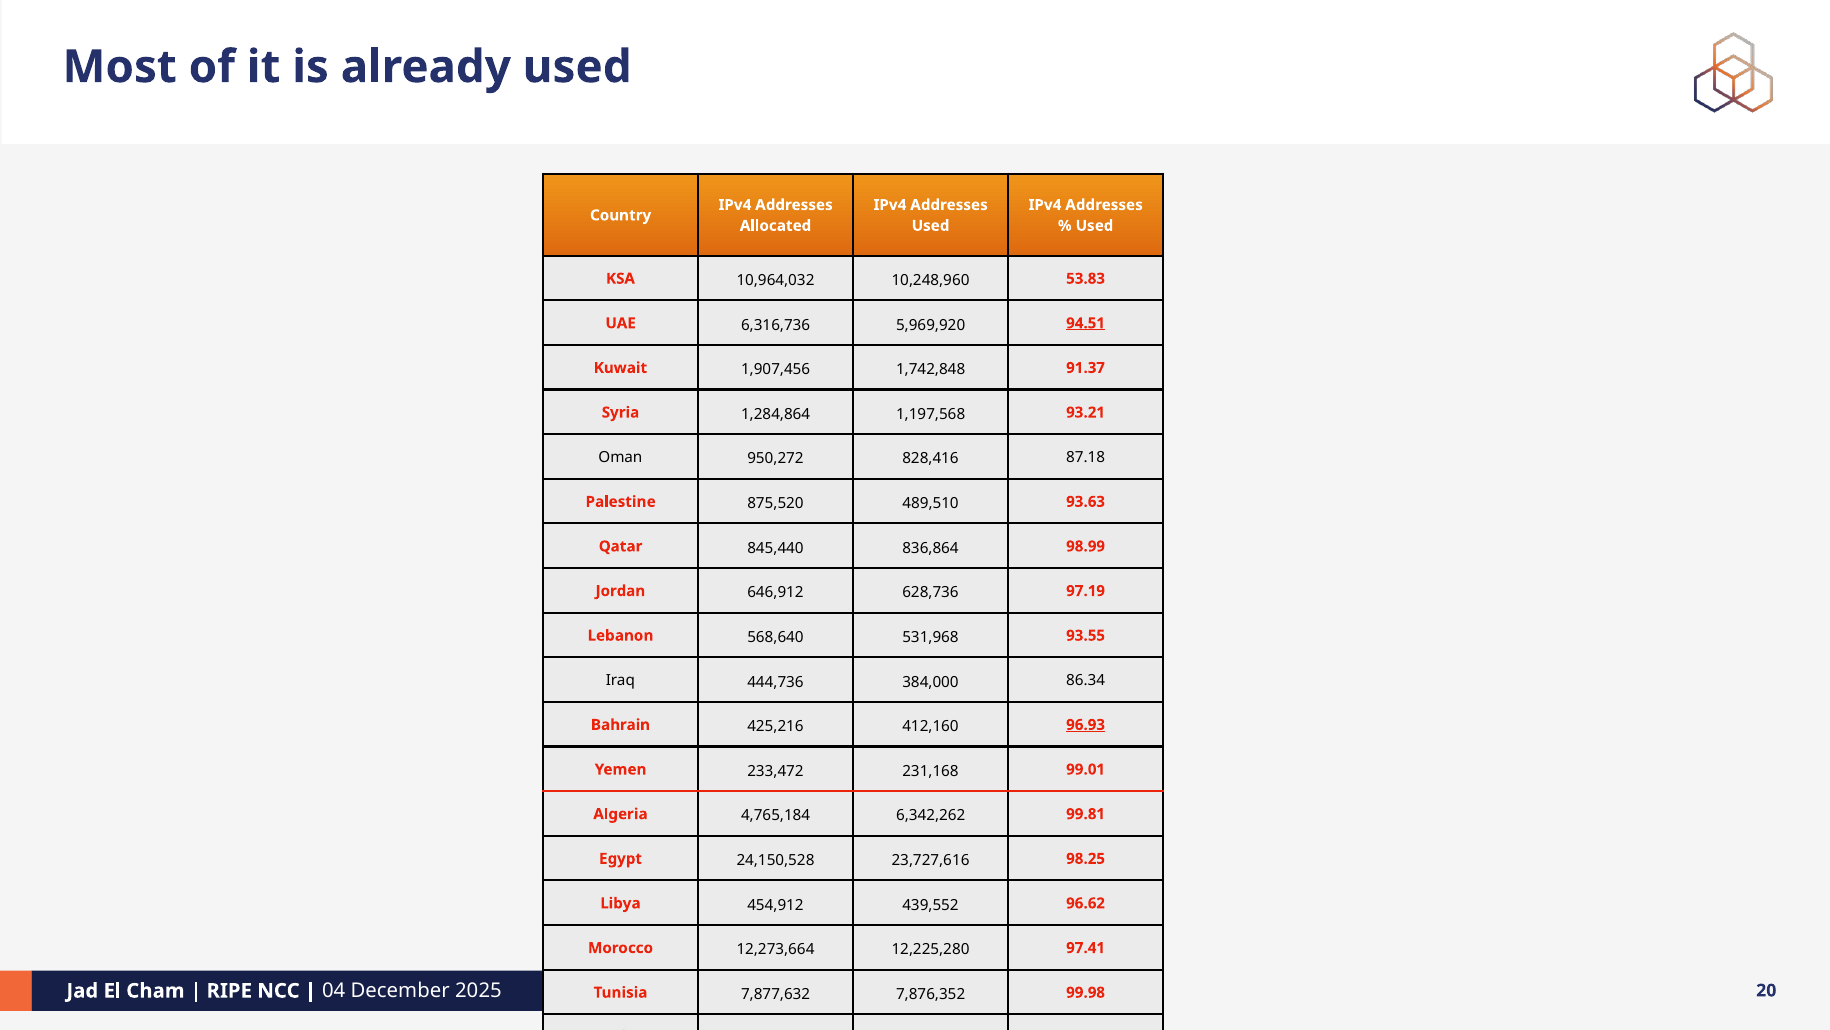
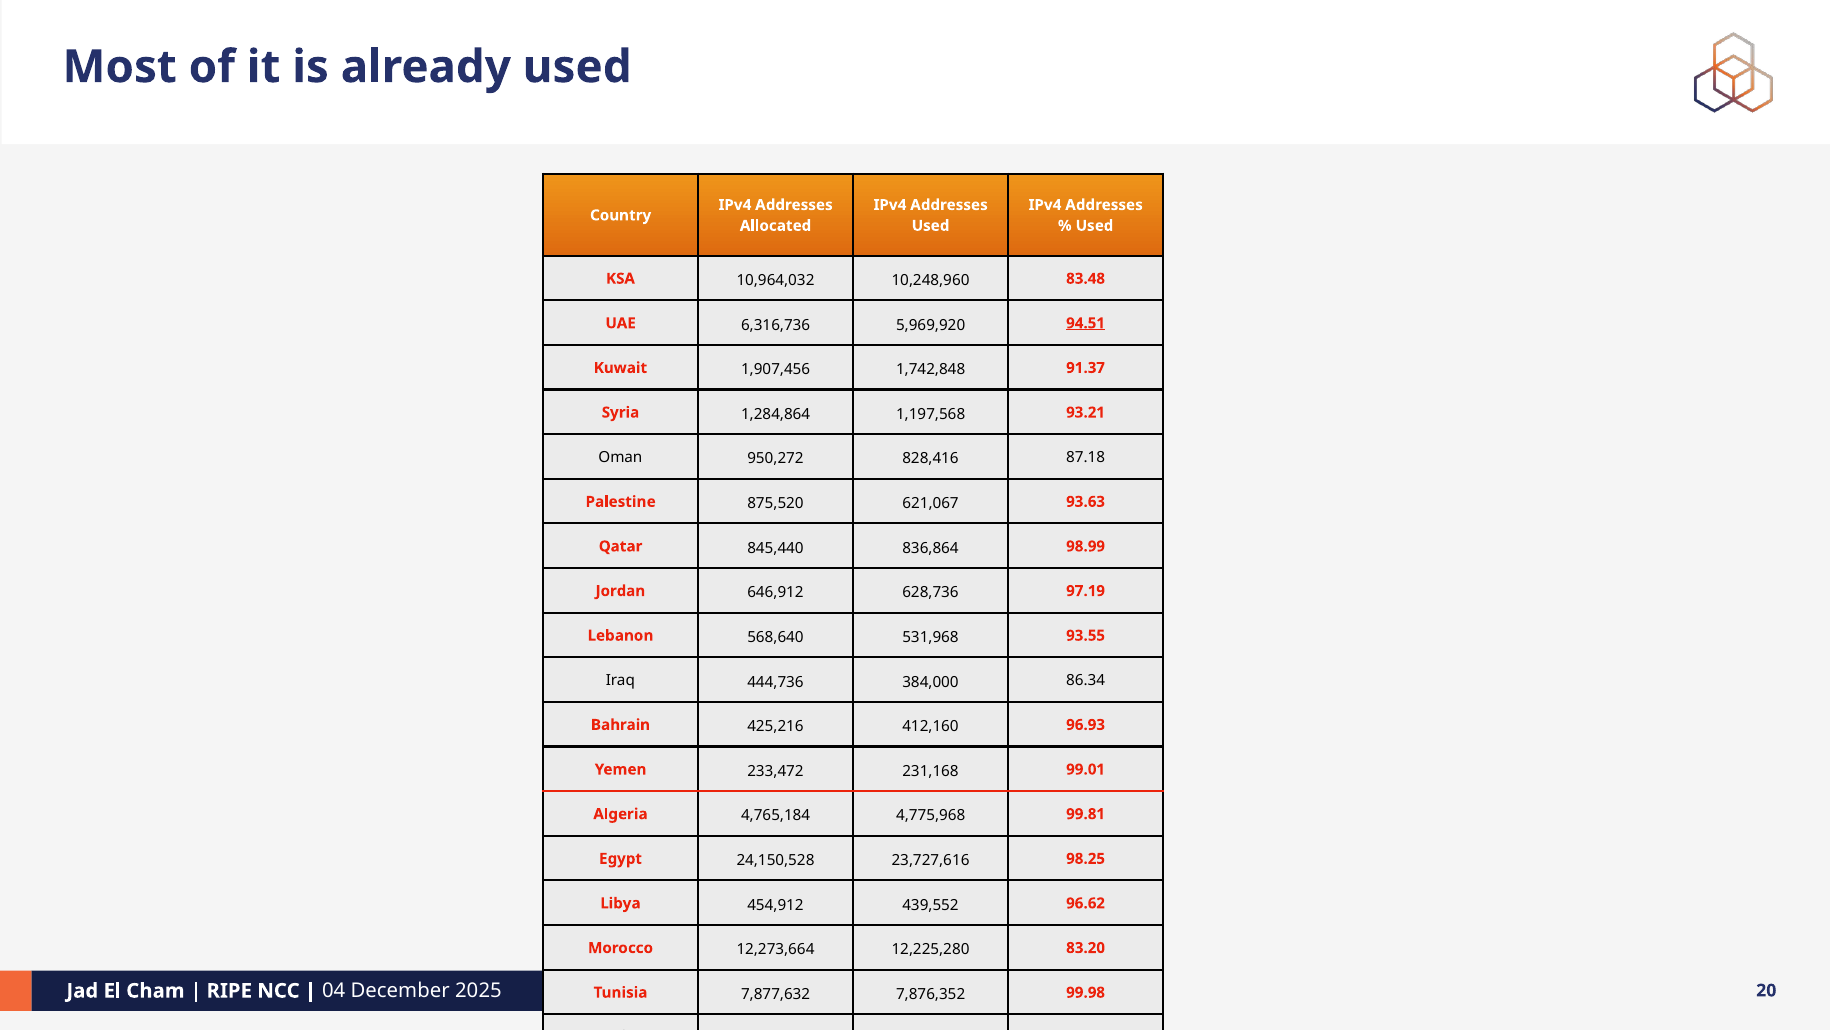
53.83: 53.83 -> 83.48 (1086, 278)
489,510: 489,510 -> 621,067 (931, 503)
96.93 underline: present -> none (1086, 724)
6,342,262: 6,342,262 -> 4,775,968 (931, 815)
97.41: 97.41 -> 83.20 (1086, 947)
